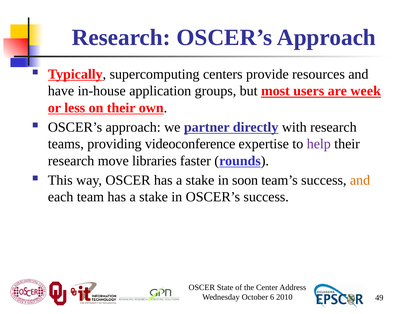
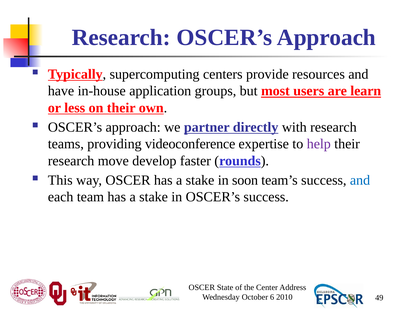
week: week -> learn (366, 91)
libraries: libraries -> develop (154, 161)
and colour: orange -> blue (360, 180)
